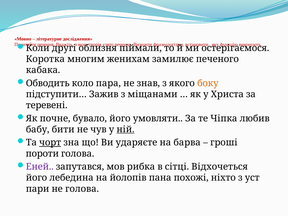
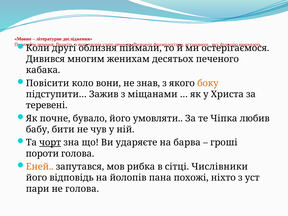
Коротка: Коротка -> Дивився (45, 59)
замилює: замилює -> десятьох (173, 59)
Обводить: Обводить -> Повісити (48, 83)
пара: пара -> вони (108, 83)
ній underline: present -> none (125, 129)
Еней colour: purple -> orange (40, 167)
Відхочеться: Відхочеться -> Числівники (220, 167)
лебедина: лебедина -> відповідь (71, 178)
